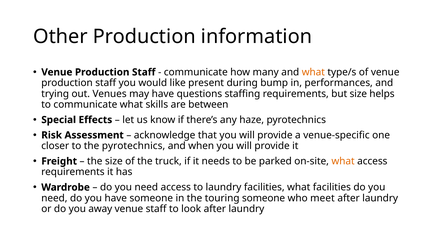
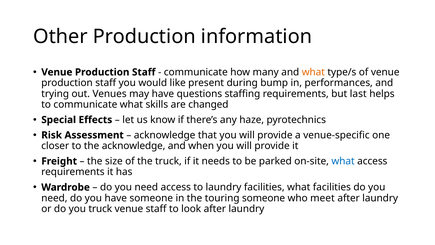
but size: size -> last (358, 94)
between: between -> changed (208, 104)
the pyrotechnics: pyrotechnics -> acknowledge (134, 146)
what colour: orange -> blue (343, 161)
you away: away -> truck (100, 209)
